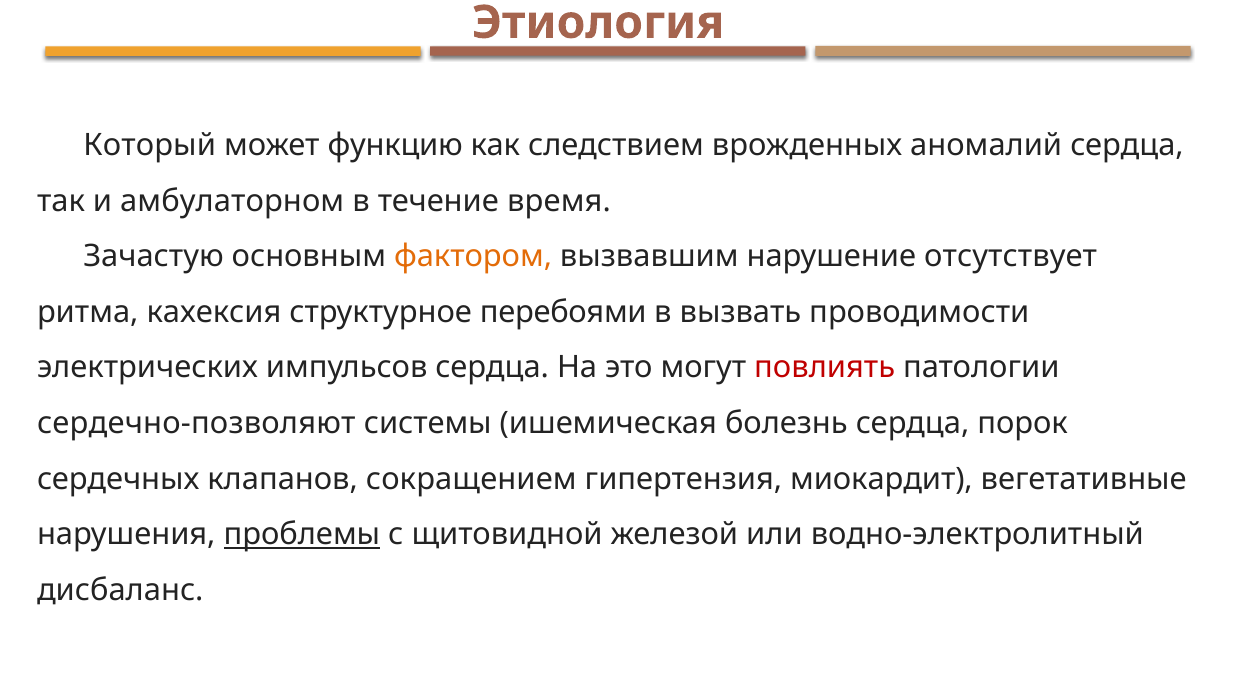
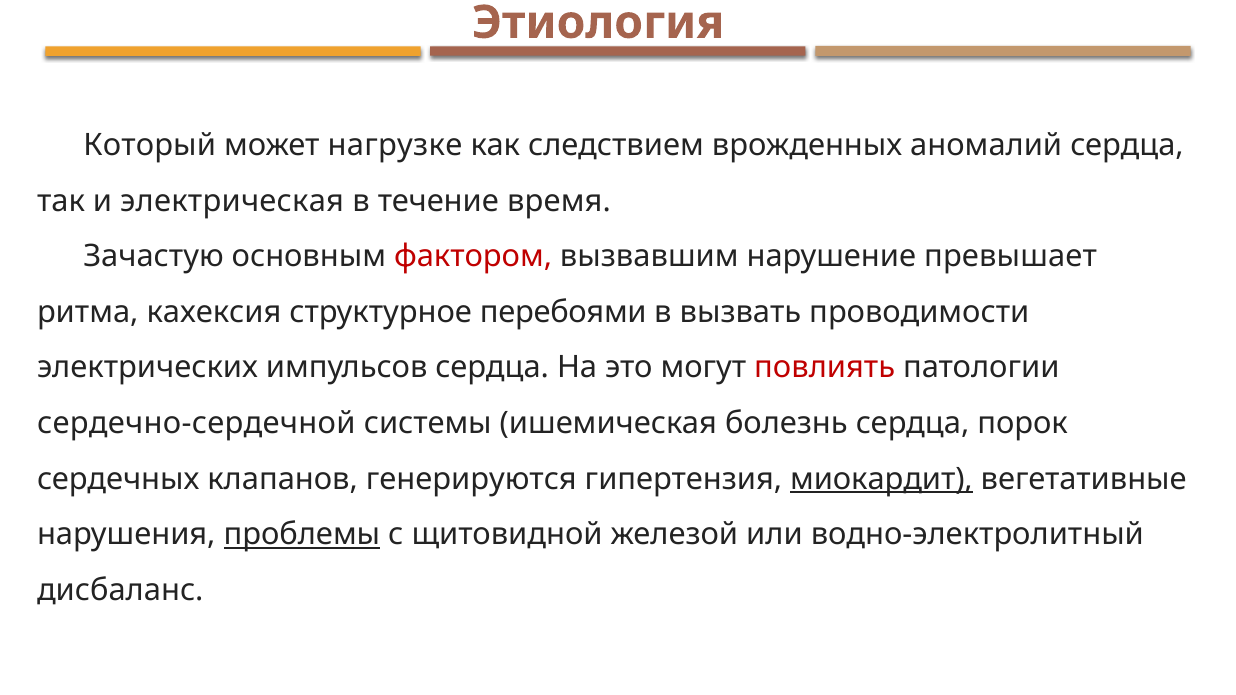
функцию: функцию -> нагрузке (395, 145)
амбулаторном: амбулаторном -> электрическая (232, 201)
фактором colour: orange -> red (473, 257)
отсутствует: отсутствует -> превышает (1011, 257)
сердечно-позволяют: сердечно-позволяют -> сердечно-сердечной (196, 423)
сокращением: сокращением -> генерируются (471, 479)
миокардит underline: none -> present (881, 479)
